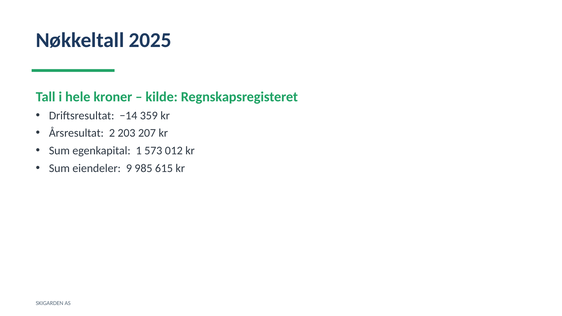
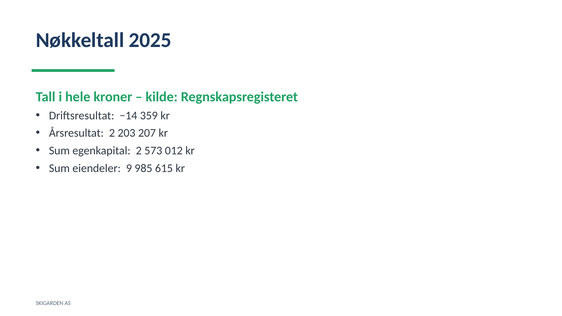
egenkapital 1: 1 -> 2 (139, 151)
